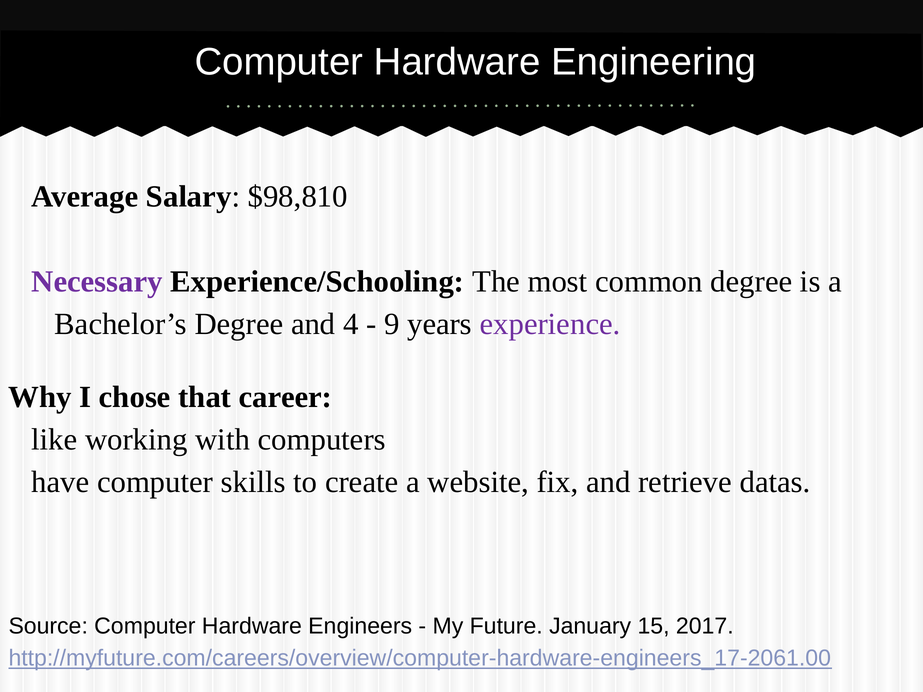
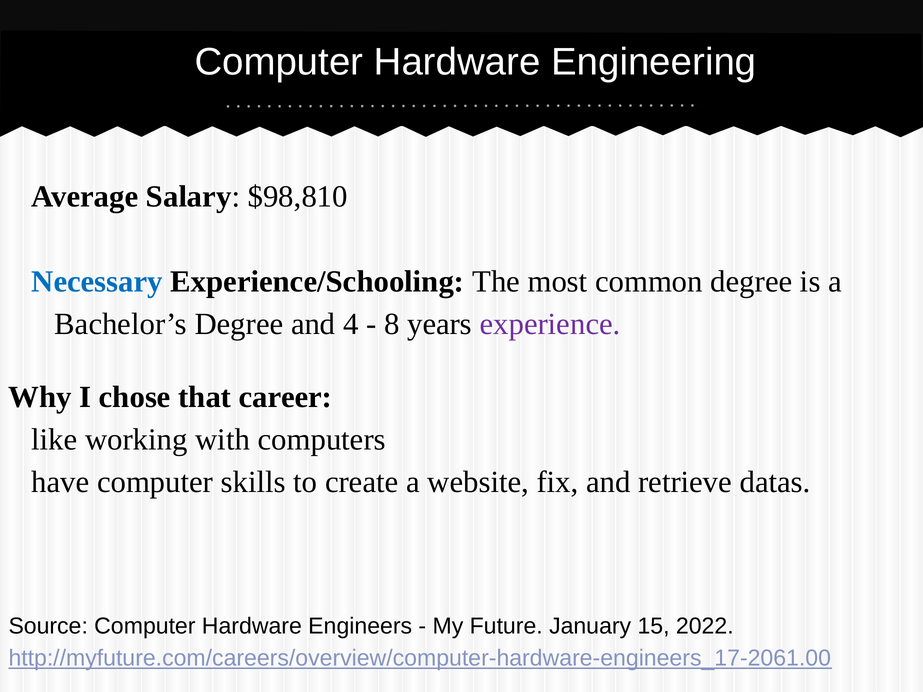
Necessary colour: purple -> blue (97, 282)
9: 9 -> 8 (392, 324)
2017: 2017 -> 2022 (705, 627)
